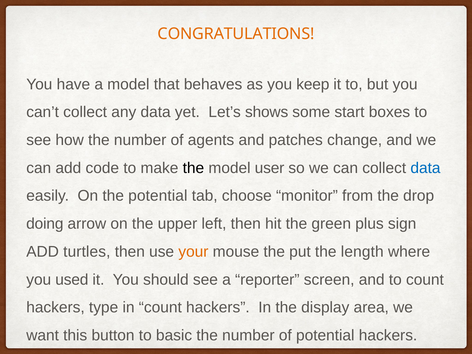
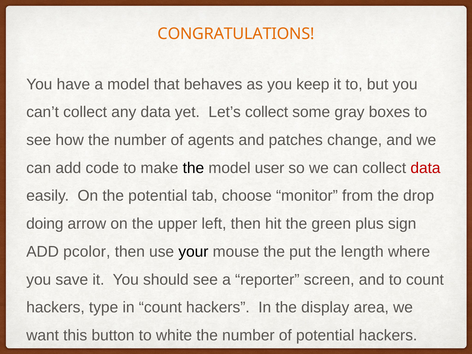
Let’s shows: shows -> collect (267, 112)
start: start -> gray (349, 112)
data colour: blue -> red (425, 168)
turtles: turtles -> pcolor (87, 252)
your colour: orange -> black (193, 252)
used: used -> save (72, 280)
basic: basic -> white (174, 335)
